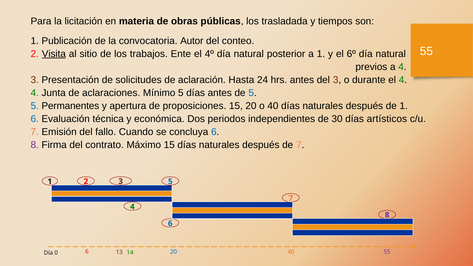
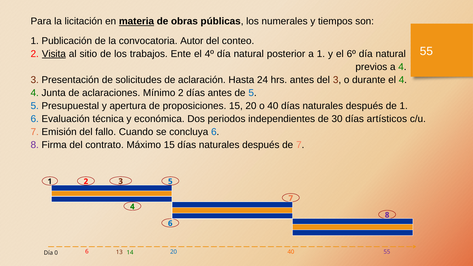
materia underline: none -> present (137, 21)
trasladada: trasladada -> numerales (285, 21)
Mínimo 5: 5 -> 2 (181, 93)
Permanentes: Permanentes -> Presupuestal (70, 106)
